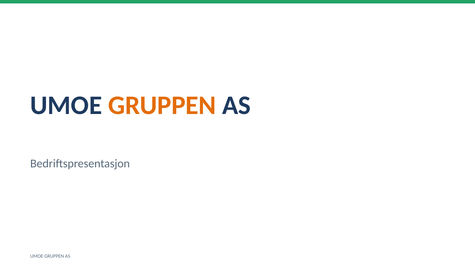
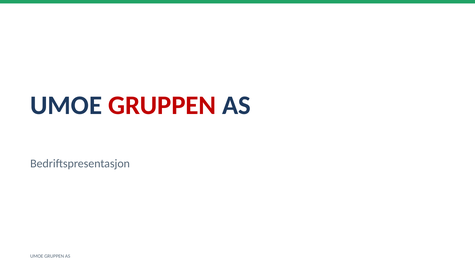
GRUPPEN colour: orange -> red (162, 105)
